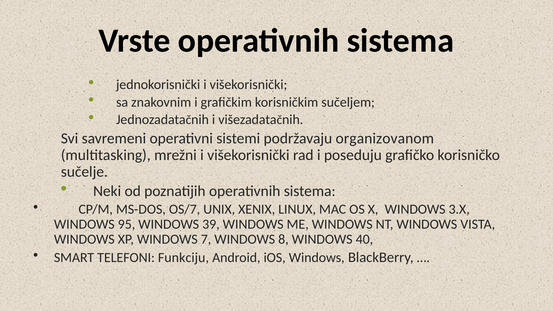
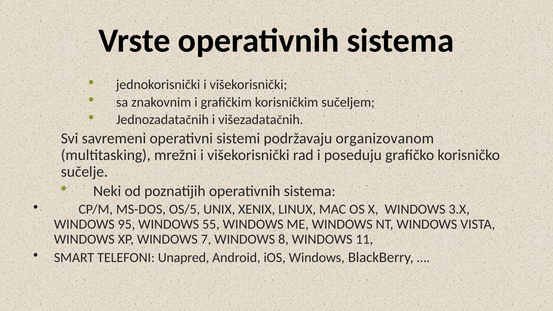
OS/7: OS/7 -> OS/5 (185, 209)
39: 39 -> 55 (211, 224)
40: 40 -> 11 (364, 239)
Funkciju: Funkciju -> Unapred (184, 258)
